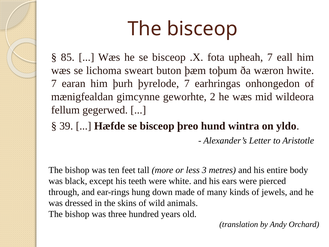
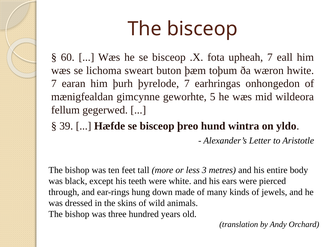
85: 85 -> 60 (68, 57)
2: 2 -> 5 (213, 97)
